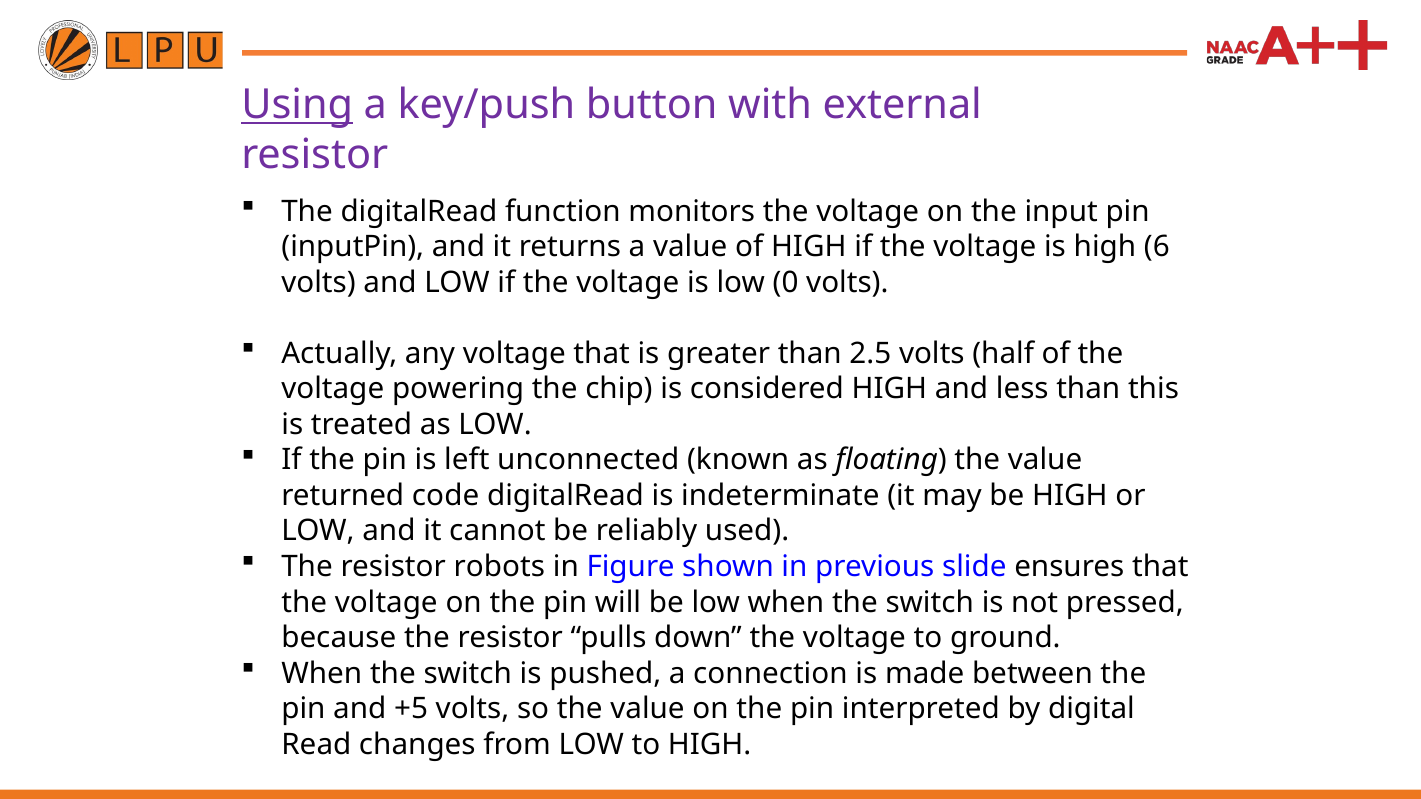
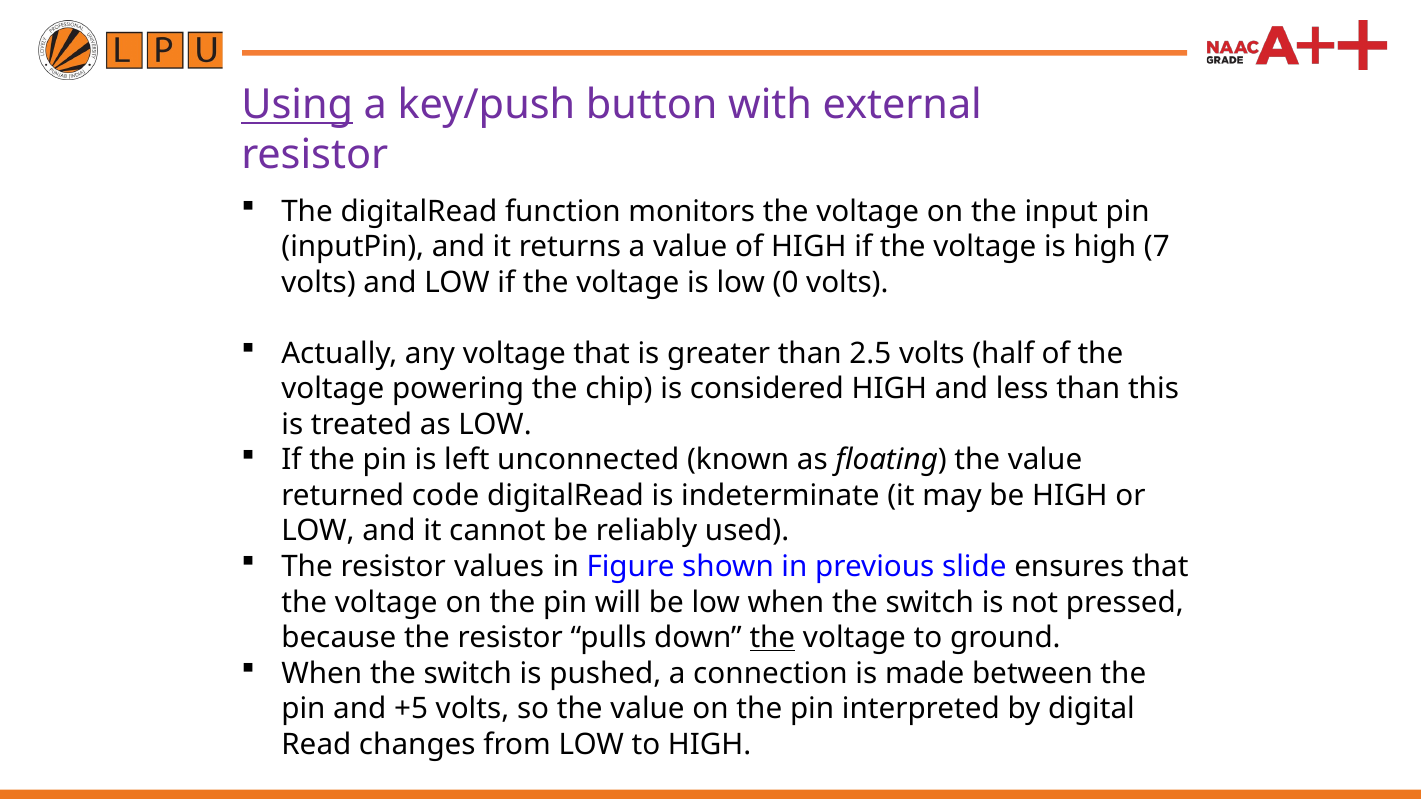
6: 6 -> 7 (1157, 247)
robots: robots -> values (499, 567)
the underline: none -> present (772, 638)
